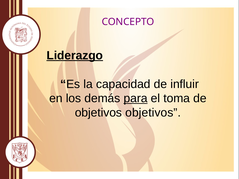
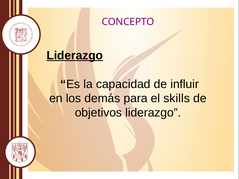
para underline: present -> none (136, 99)
toma: toma -> skills (177, 99)
objetivos objetivos: objetivos -> liderazgo (153, 113)
